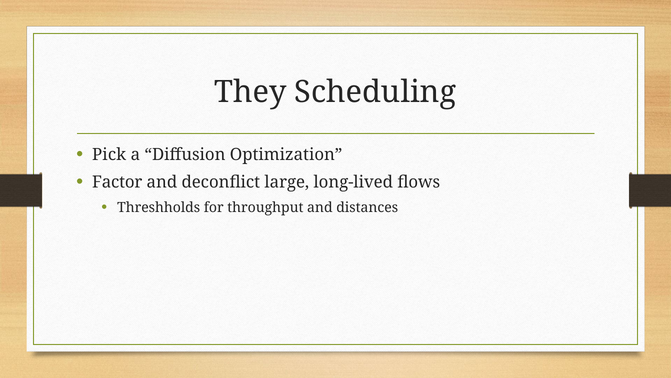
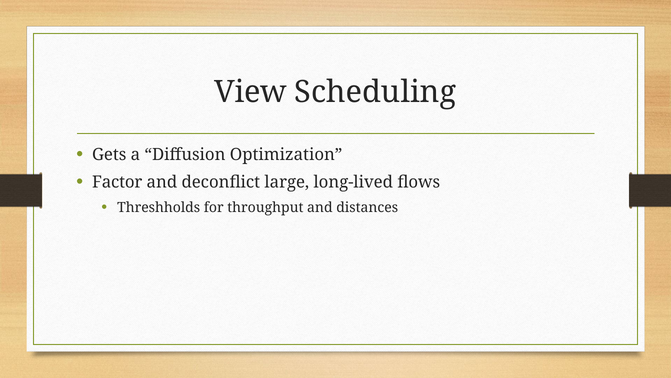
They: They -> View (251, 92)
Pick: Pick -> Gets (109, 154)
